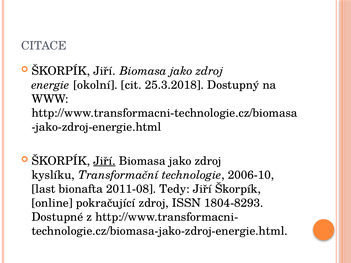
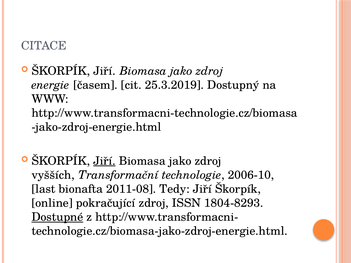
okolní: okolní -> časem (96, 85)
25.3.2018: 25.3.2018 -> 25.3.2019 (174, 85)
kyslíku: kyslíku -> vyšších (53, 175)
Dostupné underline: none -> present (57, 217)
